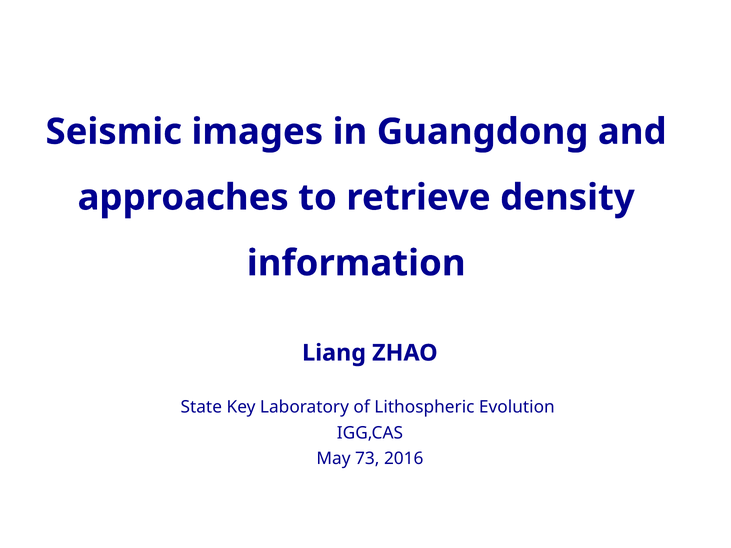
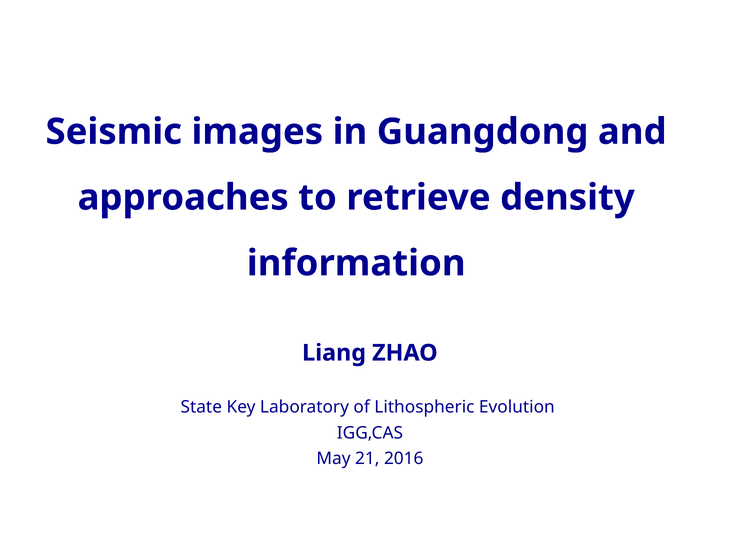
73: 73 -> 21 (367, 459)
